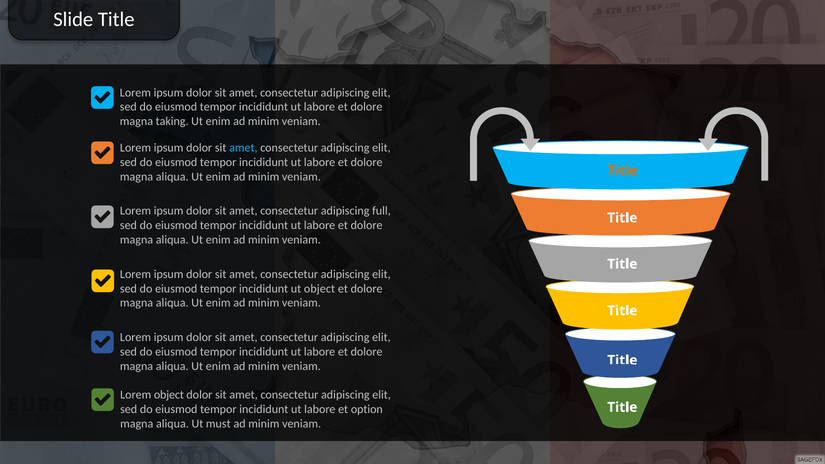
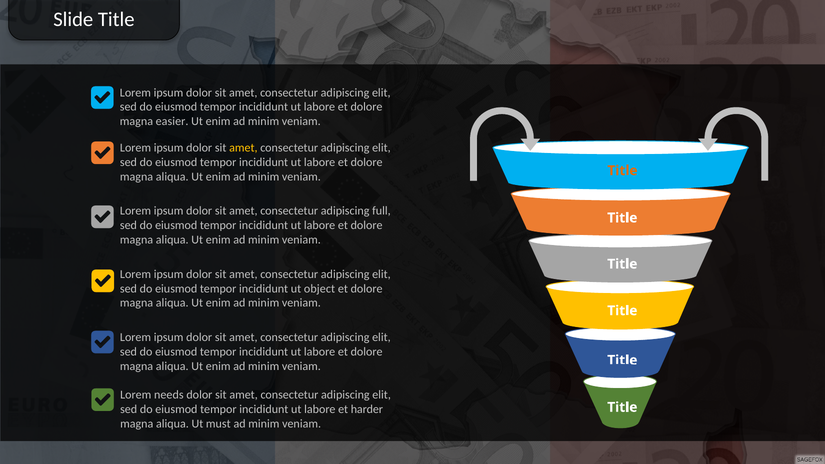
taking: taking -> easier (172, 121)
amet colour: light blue -> yellow (243, 148)
Lorem object: object -> needs (169, 395)
option: option -> harder (367, 409)
